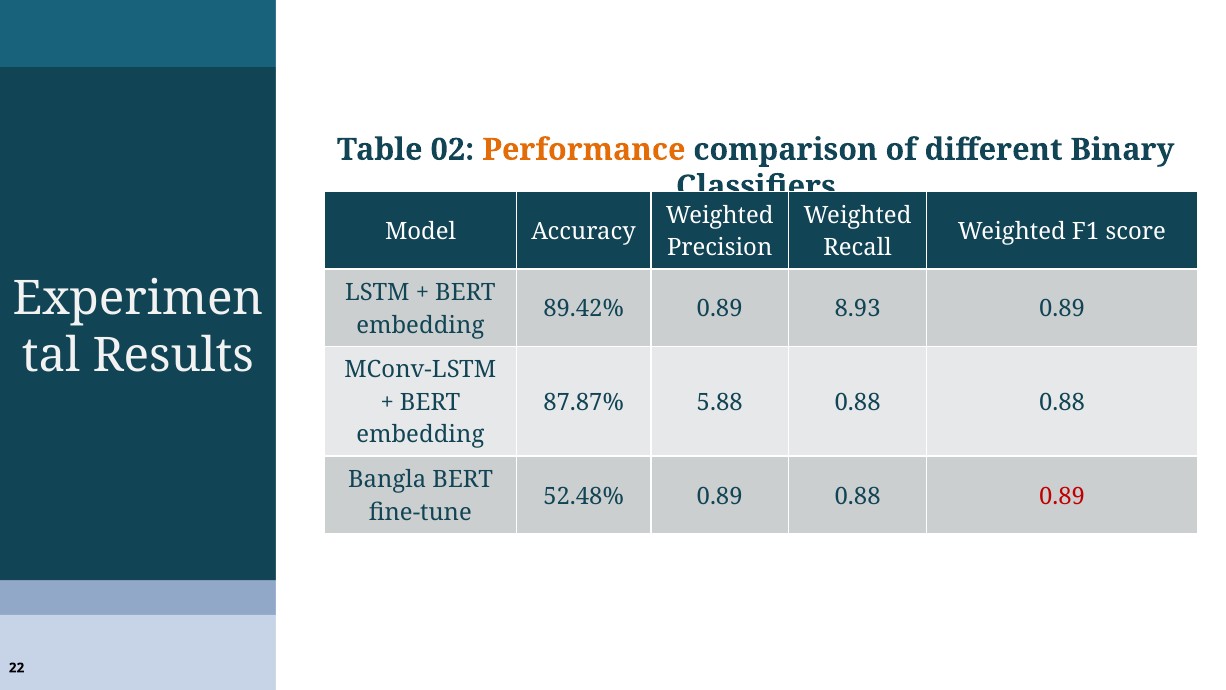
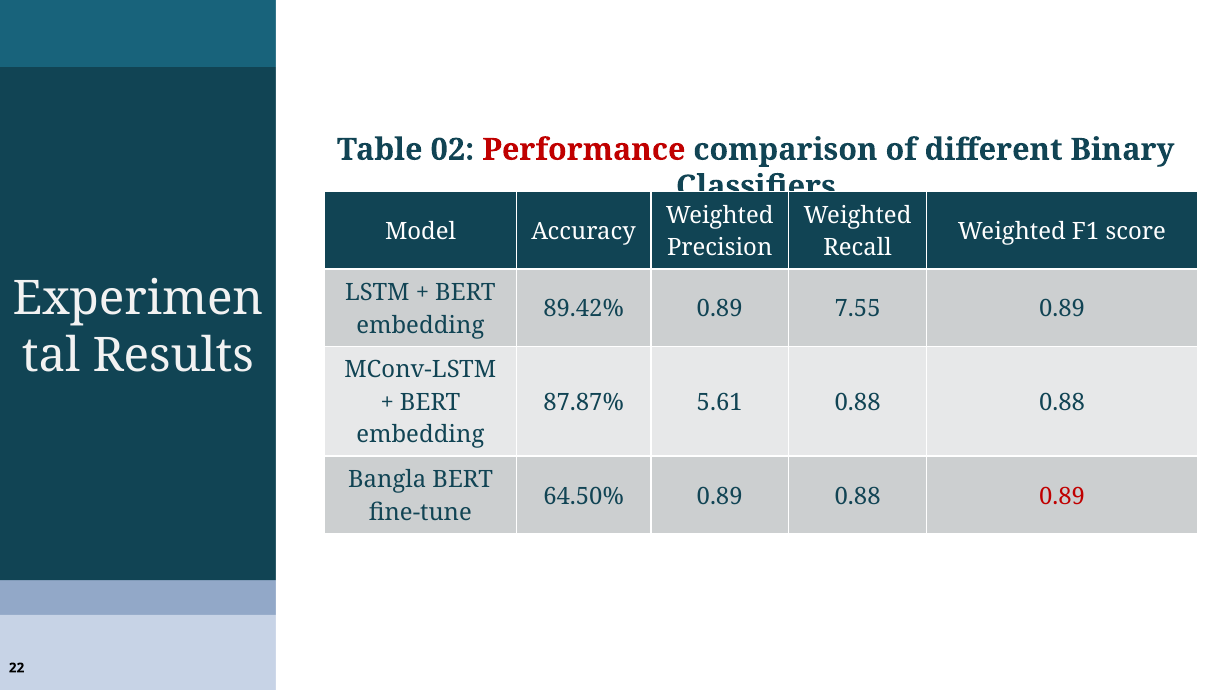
Performance colour: orange -> red (584, 150)
8.93: 8.93 -> 7.55 (858, 309)
5.88: 5.88 -> 5.61 (720, 402)
52.48%: 52.48% -> 64.50% (584, 496)
